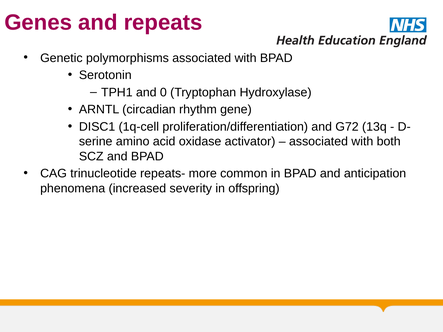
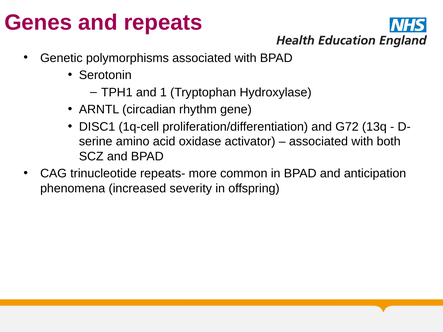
0: 0 -> 1 (163, 92)
